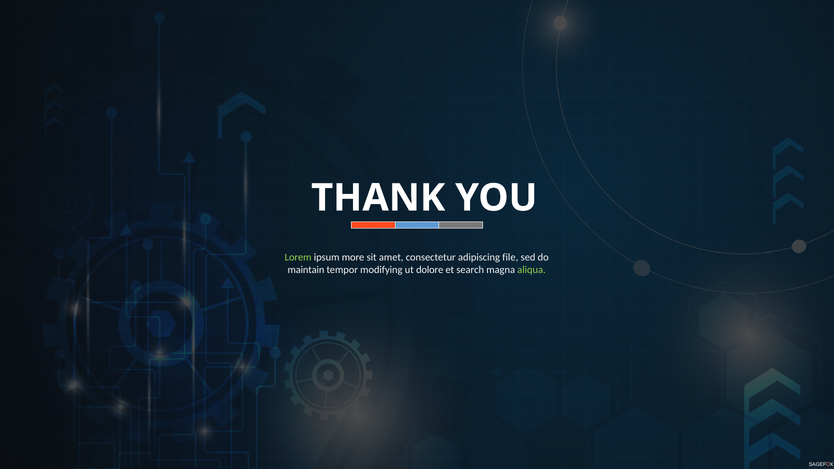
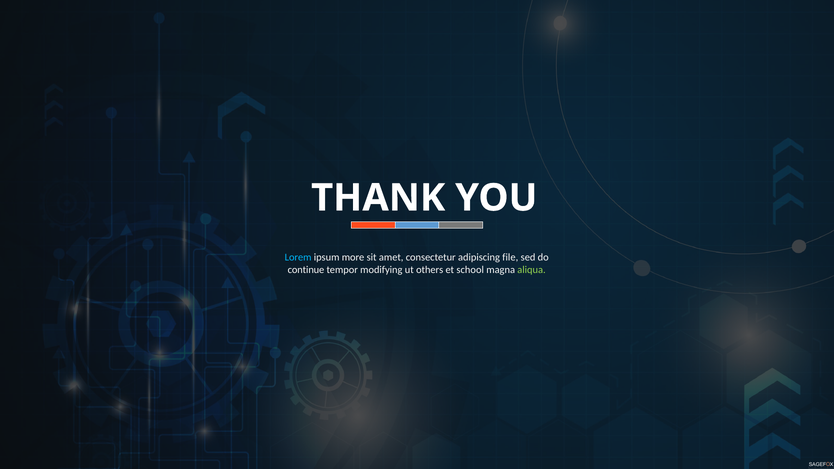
Lorem colour: light green -> light blue (298, 257)
maintain: maintain -> continue (306, 270)
dolore: dolore -> others (430, 270)
search: search -> school (470, 270)
